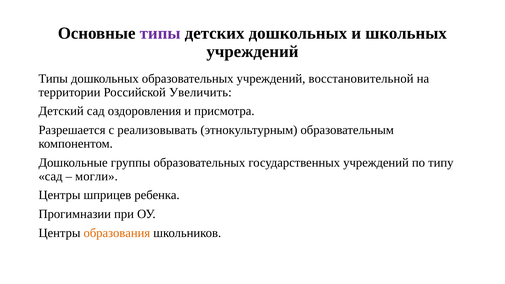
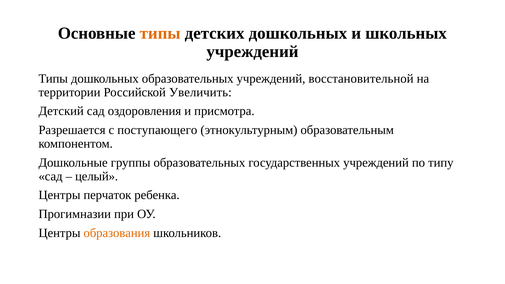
типы colour: purple -> orange (160, 33)
реализовывать: реализовывать -> поступающего (157, 130)
могли: могли -> целый (97, 176)
шприцев: шприцев -> перчаток (107, 195)
